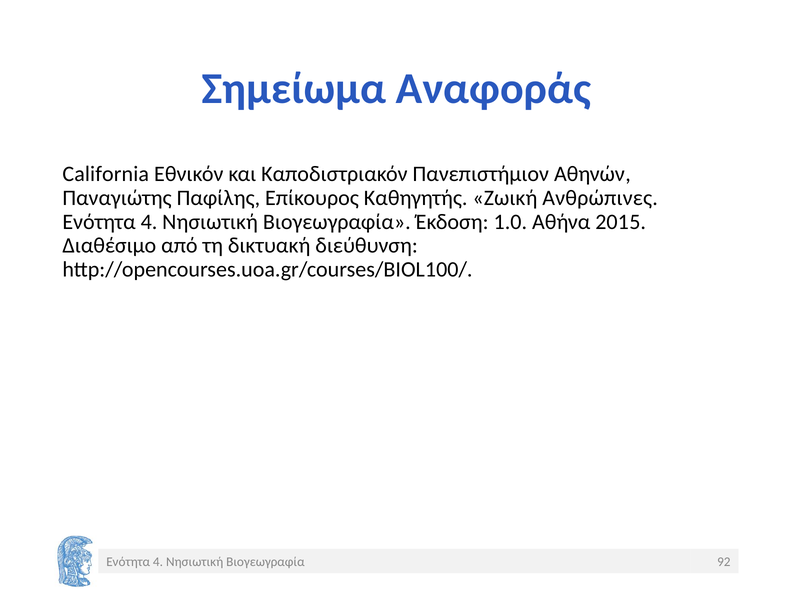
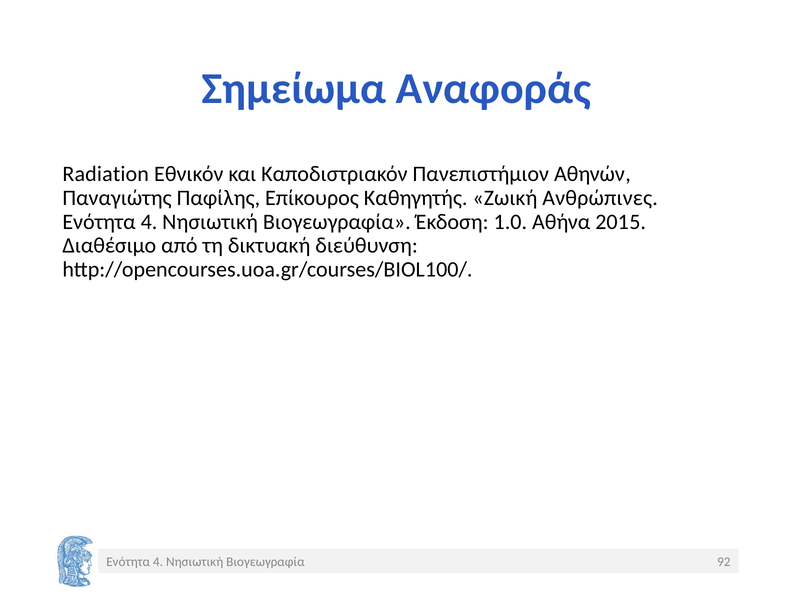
California: California -> Radiation (106, 174)
